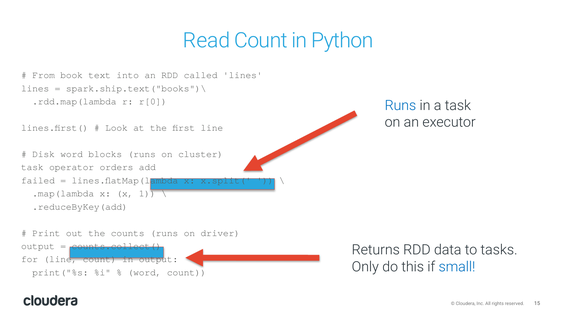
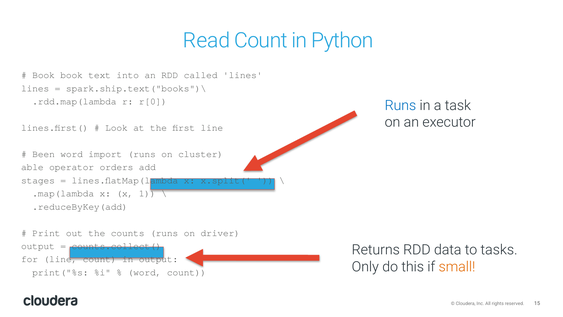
From: From -> Book (44, 75)
Disk: Disk -> Been (44, 154)
blocks: blocks -> import (105, 154)
task: task -> able (32, 167)
failed: failed -> stages (38, 180)
small colour: blue -> orange (457, 267)
